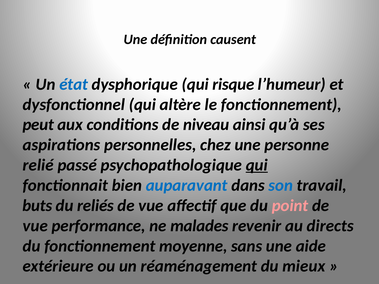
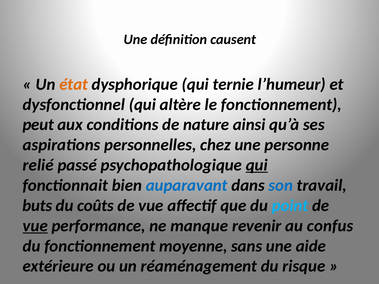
état colour: blue -> orange (74, 84)
risque: risque -> ternie (233, 84)
niveau: niveau -> nature (206, 125)
reliés: reliés -> coûts (95, 206)
point colour: pink -> light blue (290, 206)
vue underline: none -> present (35, 226)
malades: malades -> manque (199, 226)
directs: directs -> confus (330, 226)
mieux: mieux -> risque (304, 266)
